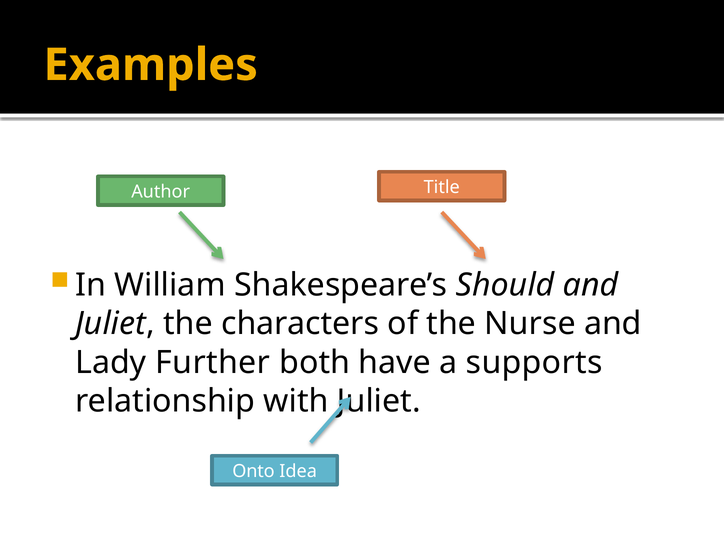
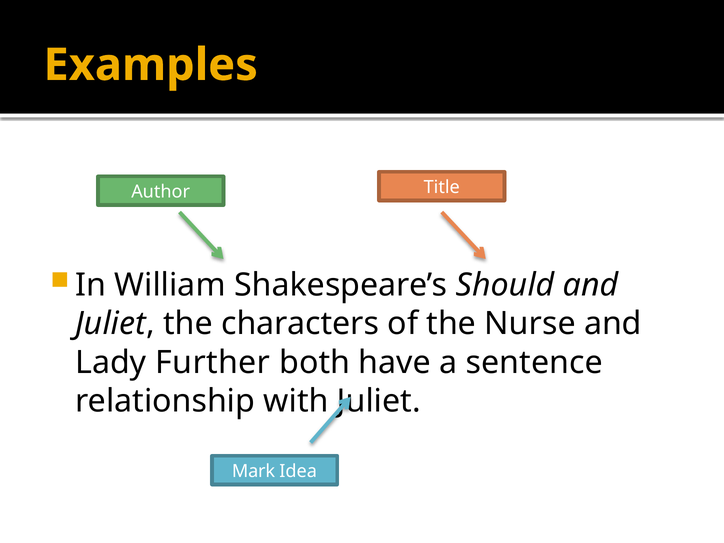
supports: supports -> sentence (534, 362)
Onto: Onto -> Mark (253, 471)
